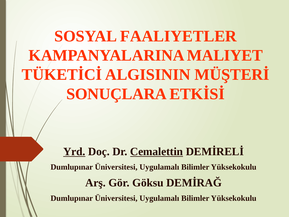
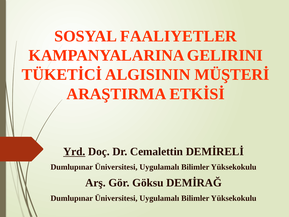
MALIYET: MALIYET -> GELIRINI (225, 55)
SONUÇLARA: SONUÇLARA -> ARAŞTIRMA (116, 94)
Cemalettin underline: present -> none (157, 151)
